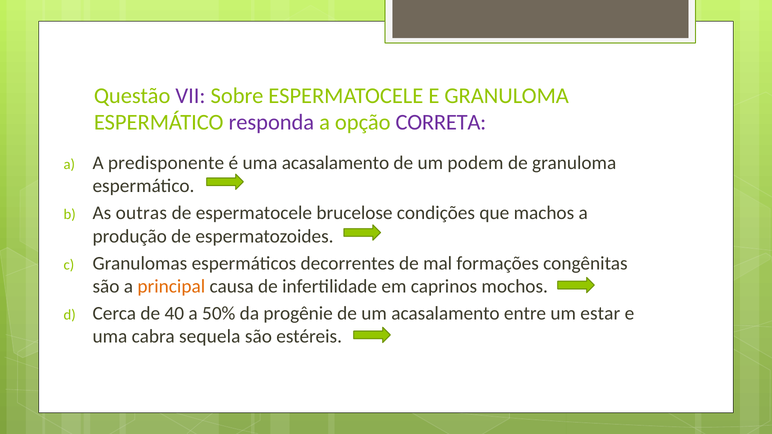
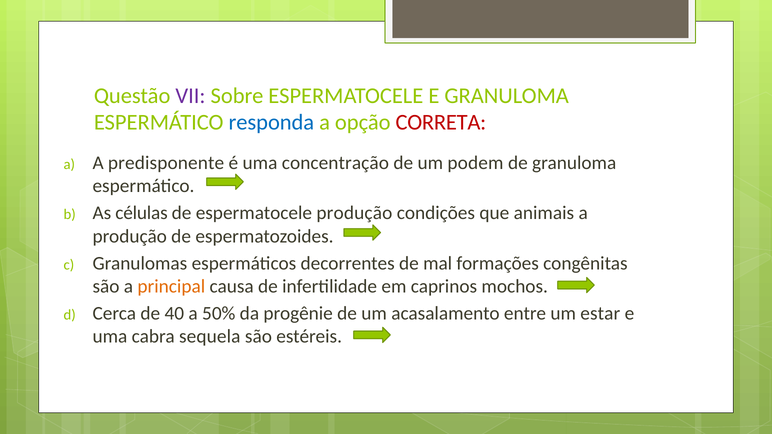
responda colour: purple -> blue (271, 123)
CORRETA colour: purple -> red (441, 123)
uma acasalamento: acasalamento -> concentração (335, 163)
outras: outras -> células (142, 213)
espermatocele brucelose: brucelose -> produção (354, 213)
machos: machos -> animais (544, 213)
